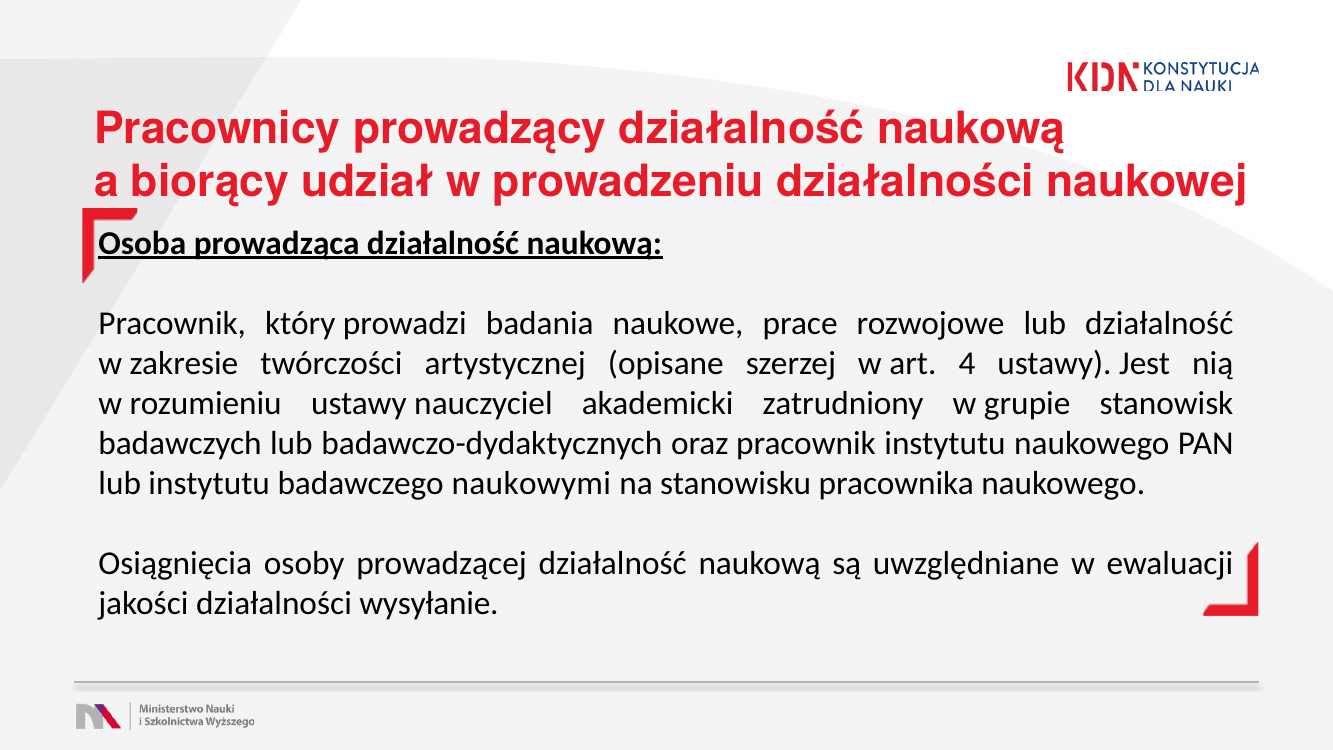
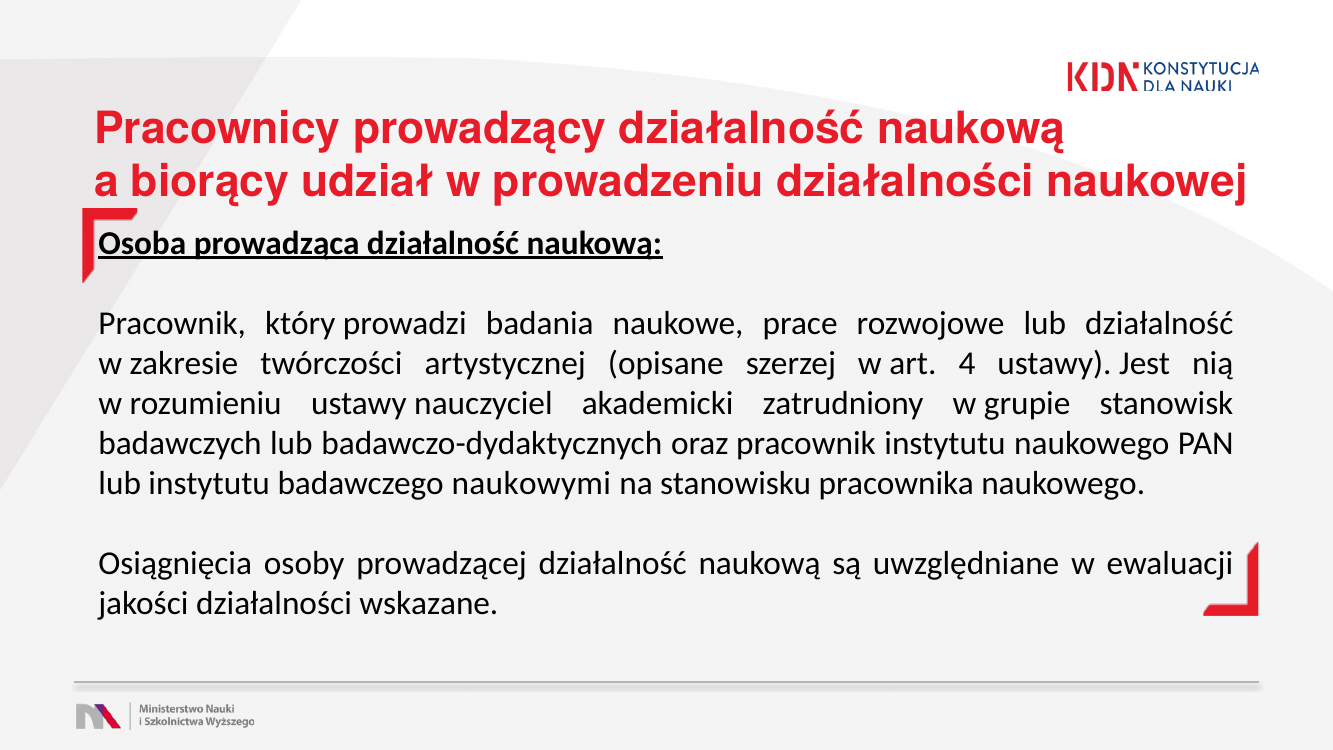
wysyłanie: wysyłanie -> wskazane (429, 603)
